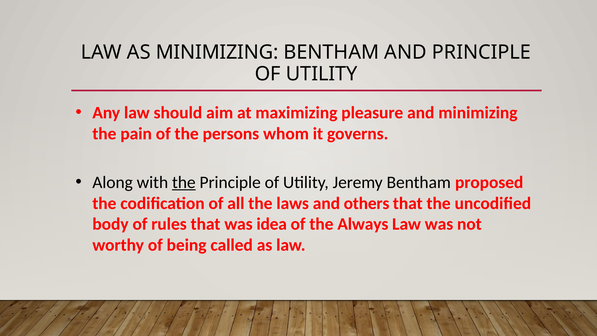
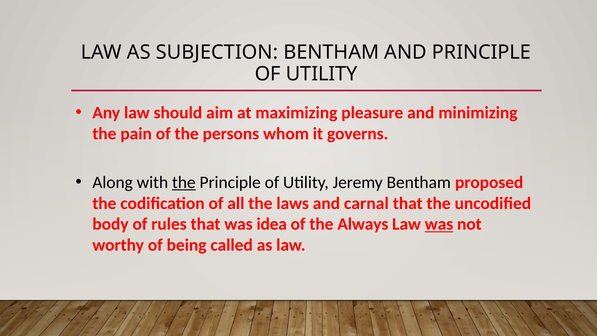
AS MINIMIZING: MINIMIZING -> SUBJECTION (217, 52)
others: others -> carnal (366, 203)
was underline: none -> present (439, 224)
